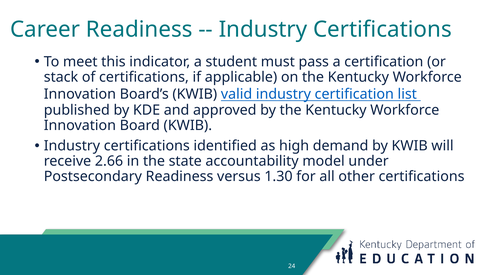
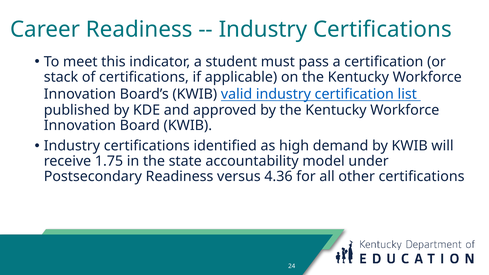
2.66: 2.66 -> 1.75 (109, 161)
1.30: 1.30 -> 4.36 (278, 177)
